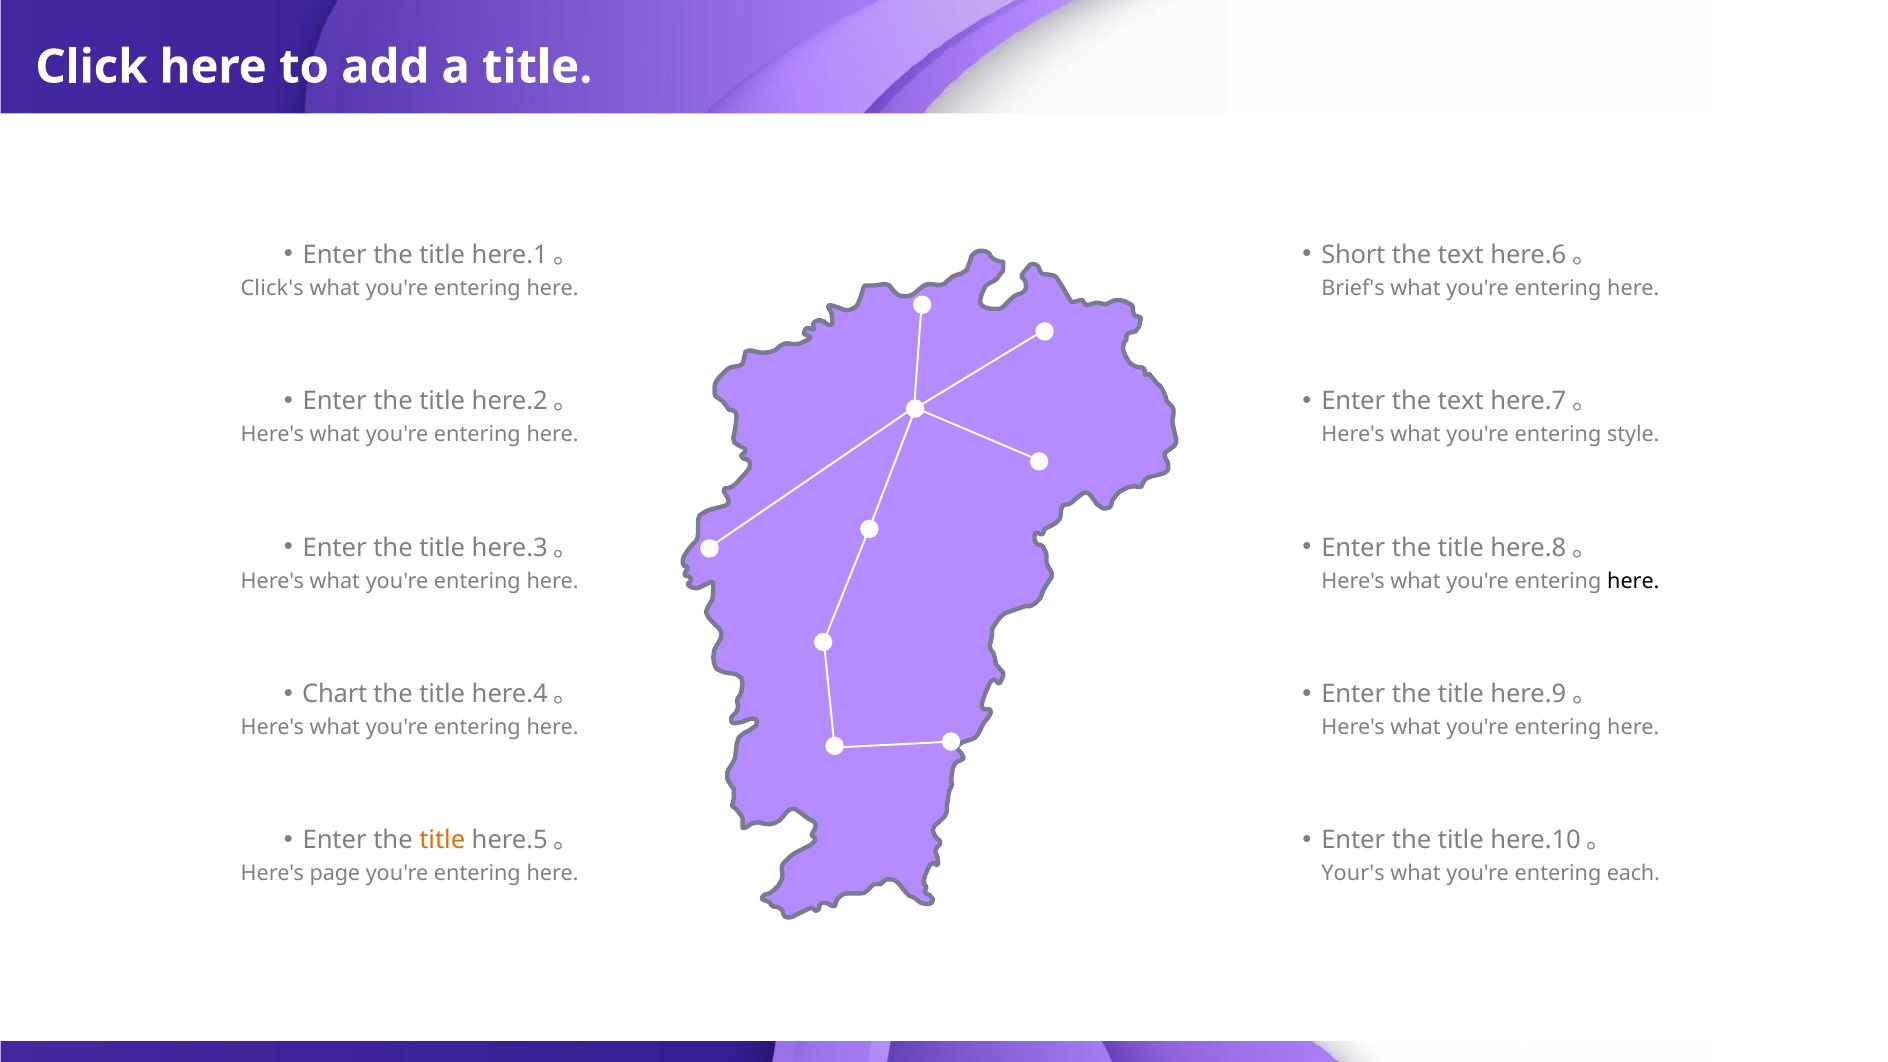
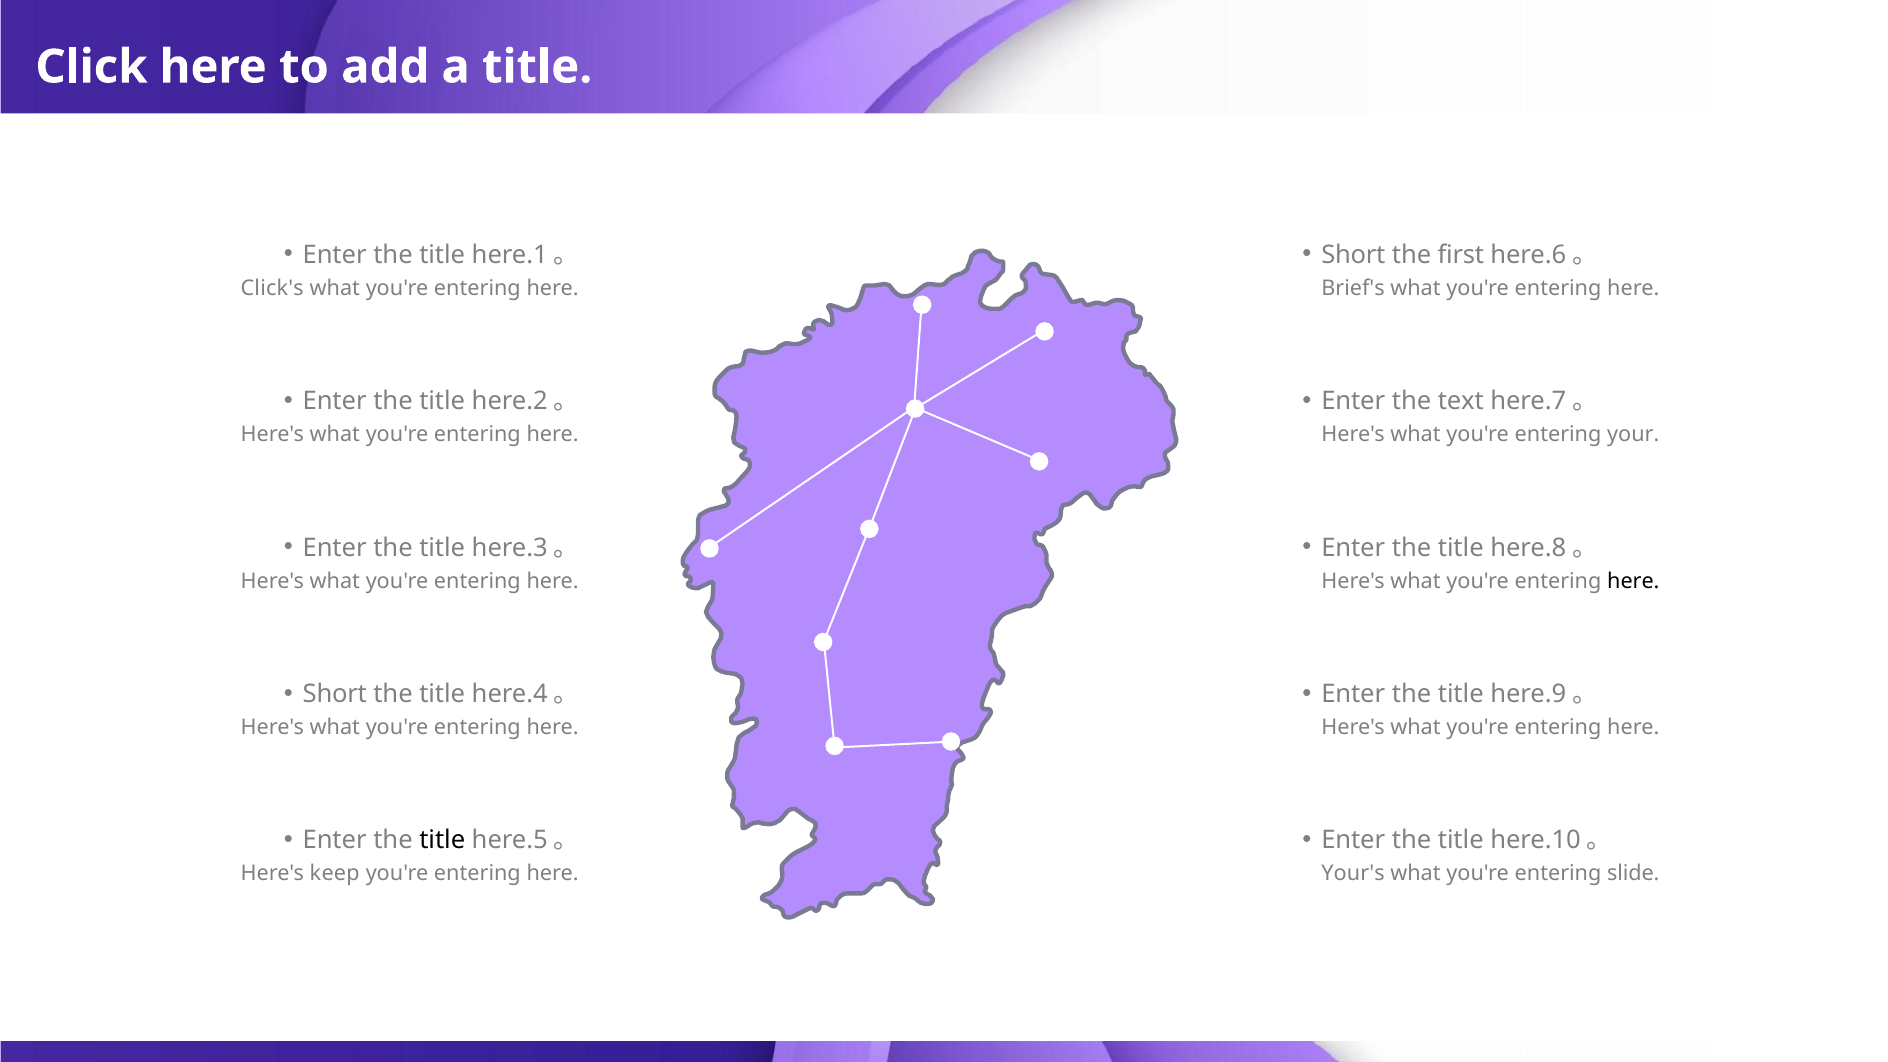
text: text -> first (1461, 255)
style: style -> your (1633, 434)
Chart: Chart -> Short (335, 694)
title colour: orange -> black (442, 840)
page: page -> keep (335, 874)
each: each -> slide (1633, 874)
